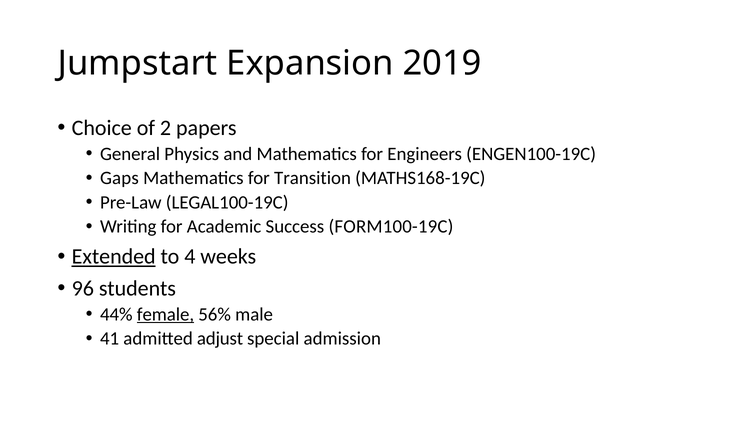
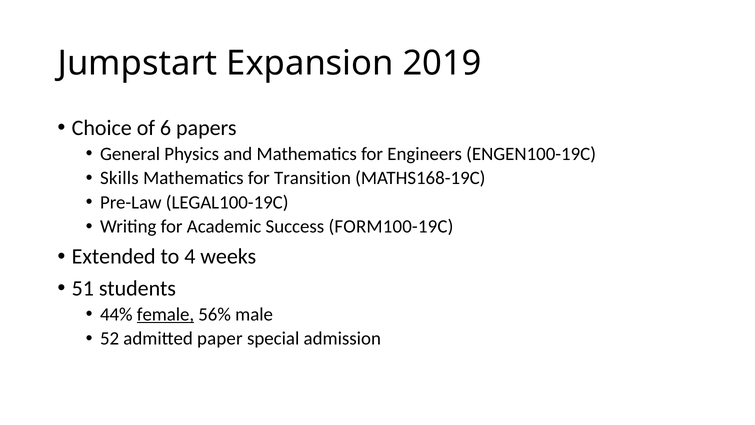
2: 2 -> 6 (166, 128)
Gaps: Gaps -> Skills (119, 178)
Extended underline: present -> none (114, 257)
96: 96 -> 51 (83, 288)
41: 41 -> 52 (110, 338)
adjust: adjust -> paper (220, 338)
